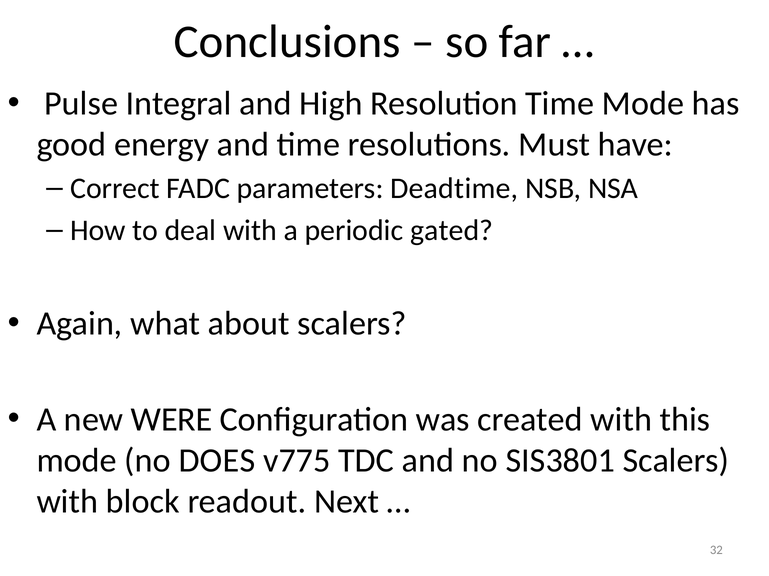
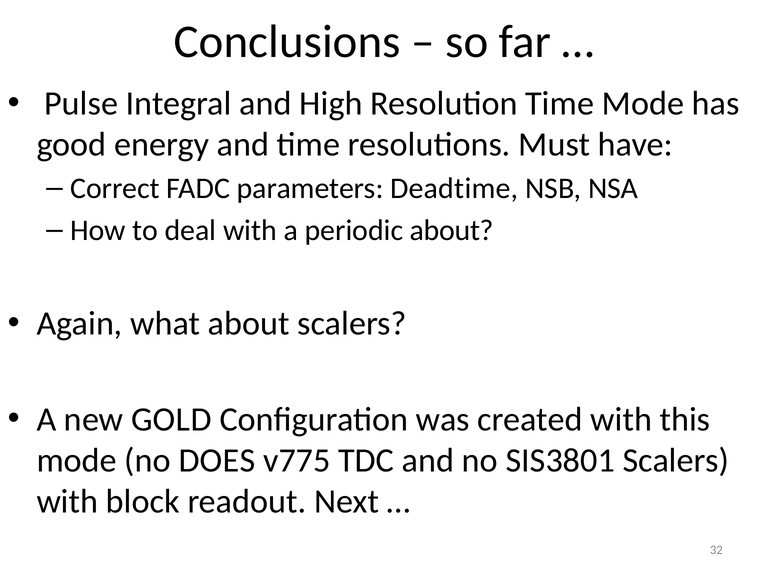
periodic gated: gated -> about (452, 231)
WERE: WERE -> GOLD (171, 420)
